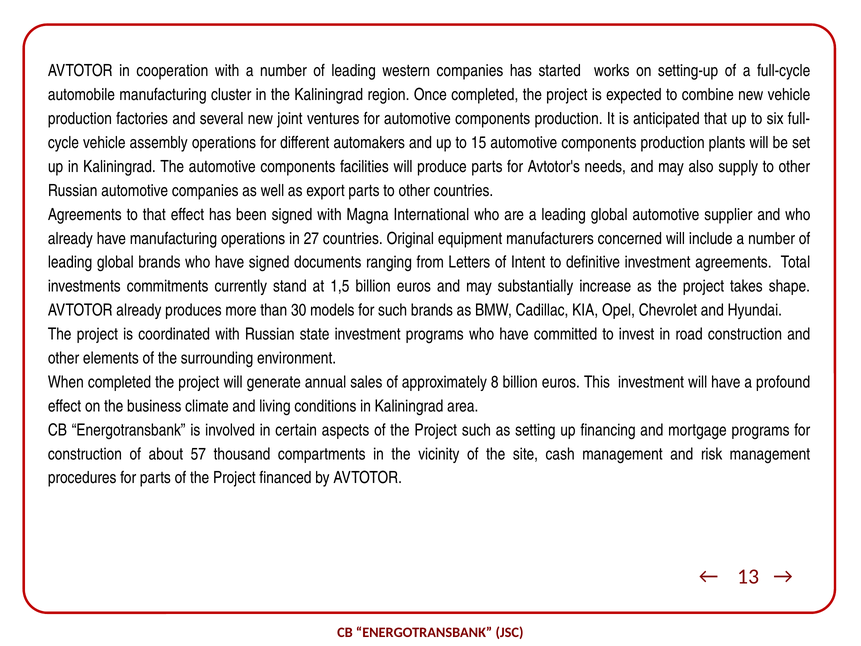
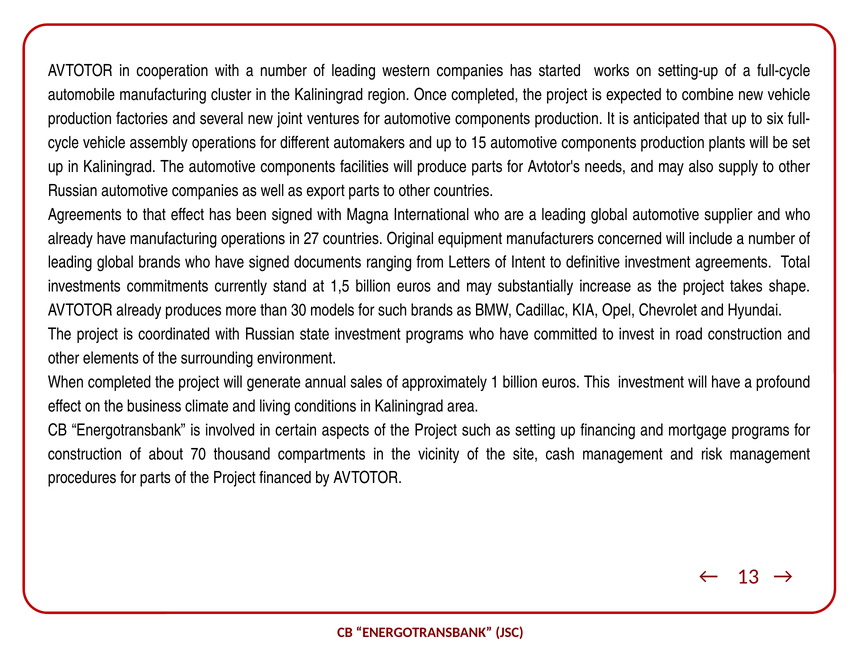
8: 8 -> 1 (495, 382)
57: 57 -> 70 (198, 454)
